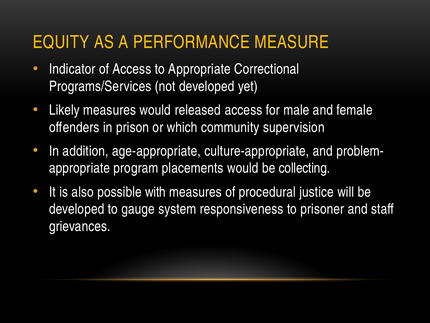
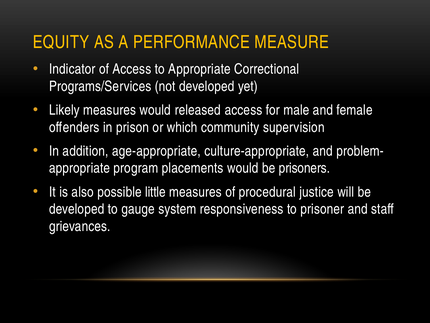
collecting: collecting -> prisoners (304, 168)
with: with -> little (155, 192)
